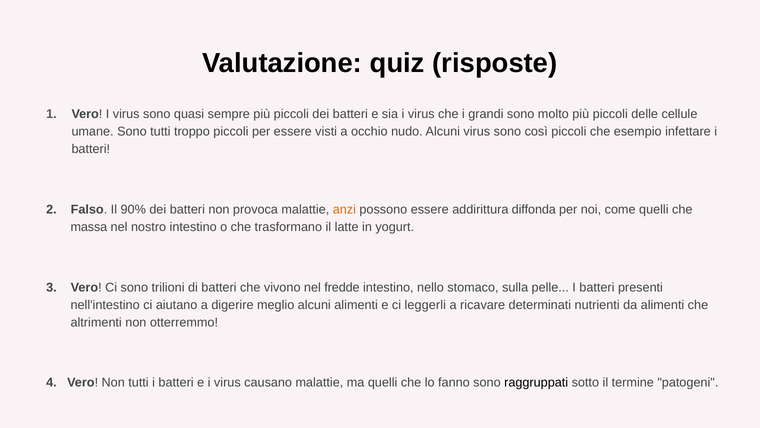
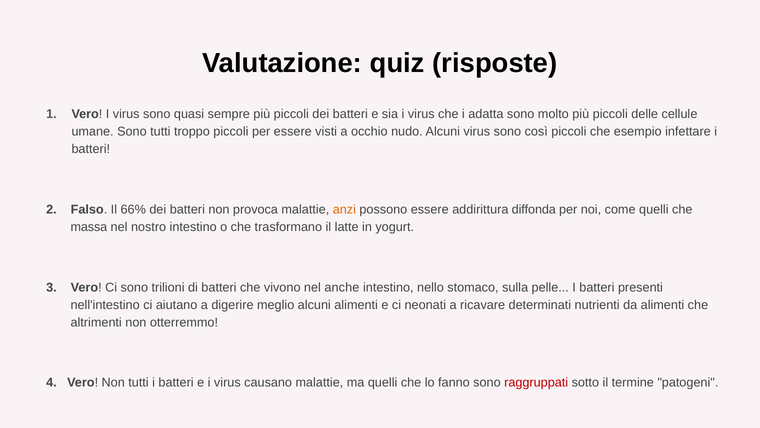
grandi: grandi -> adatta (486, 114)
90%: 90% -> 66% (133, 209)
fredde: fredde -> anche (342, 287)
leggerli: leggerli -> neonati (425, 305)
raggruppati colour: black -> red (536, 382)
